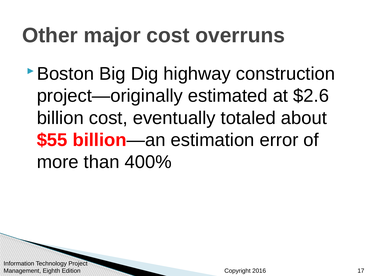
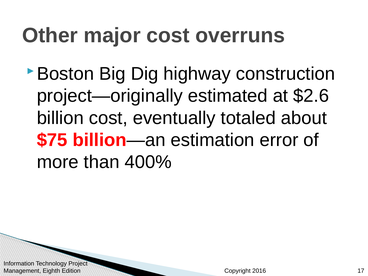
$55: $55 -> $75 (52, 140)
